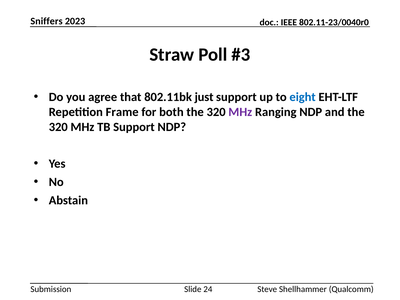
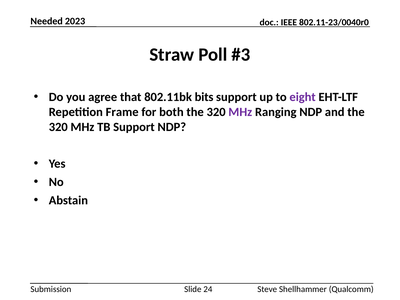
Sniffers: Sniffers -> Needed (47, 21)
just: just -> bits (204, 97)
eight colour: blue -> purple (303, 97)
